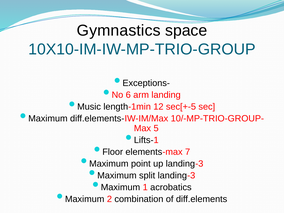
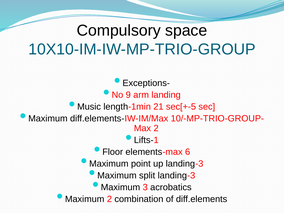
Gymnastics: Gymnastics -> Compulsory (119, 30)
6: 6 -> 9 (128, 95)
12: 12 -> 21 (158, 107)
5: 5 -> 2 (156, 128)
7: 7 -> 6 (188, 152)
1: 1 -> 3 (145, 187)
